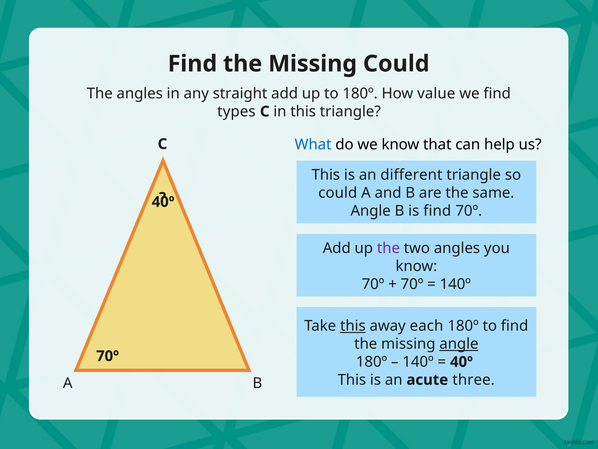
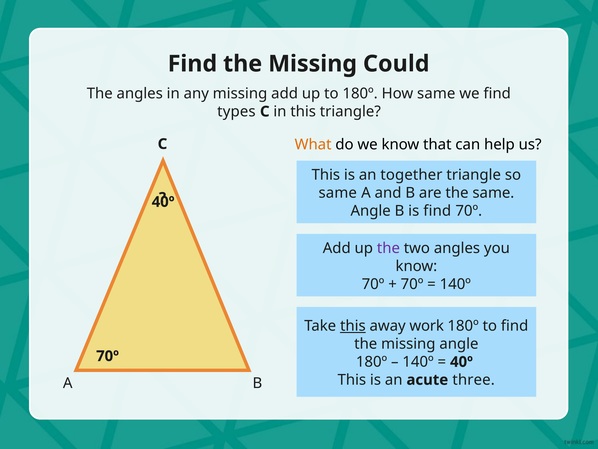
any straight: straight -> missing (240, 94)
How value: value -> same (436, 94)
What colour: blue -> orange (313, 144)
different: different -> together (411, 175)
could: could -> same (338, 193)
each: each -> work (427, 326)
angle underline: present -> none (459, 344)
